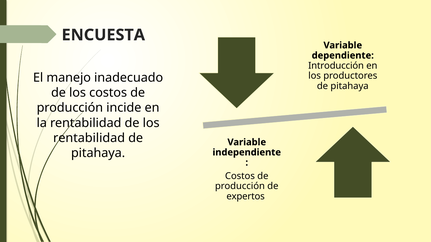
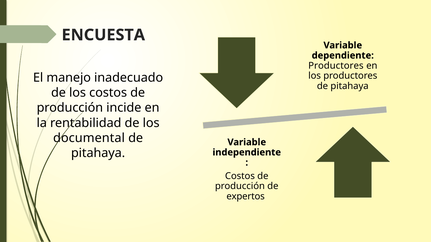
Introducción: Introducción -> Productores (336, 66)
rentabilidad: rentabilidad -> documental (89, 138)
